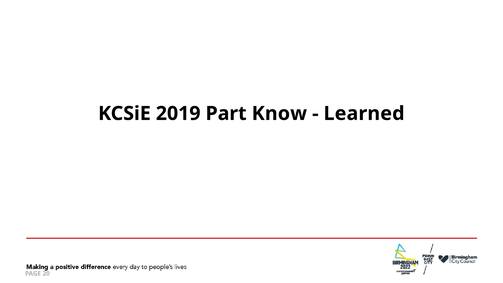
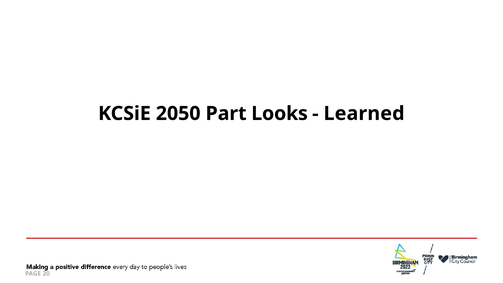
2019: 2019 -> 2050 (178, 113)
Know: Know -> Looks (280, 113)
